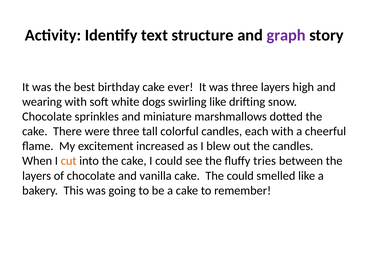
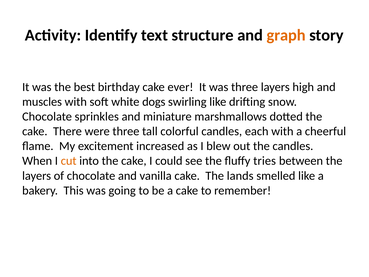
graph colour: purple -> orange (286, 35)
wearing: wearing -> muscles (42, 102)
The could: could -> lands (240, 176)
